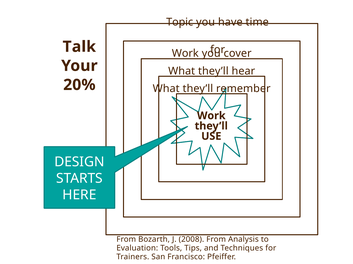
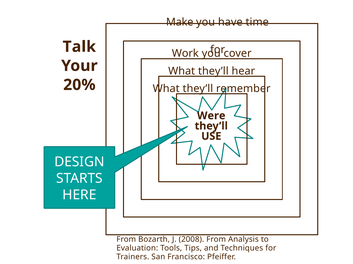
Topic: Topic -> Make (180, 22)
Work: Work -> Were (211, 116)
